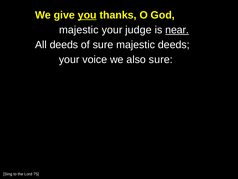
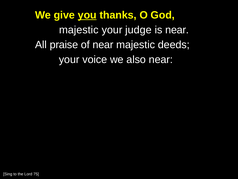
near underline: present -> none (177, 30)
All deeds: deeds -> praise (64, 45)
of sure: sure -> near (103, 45)
also sure: sure -> near (161, 59)
